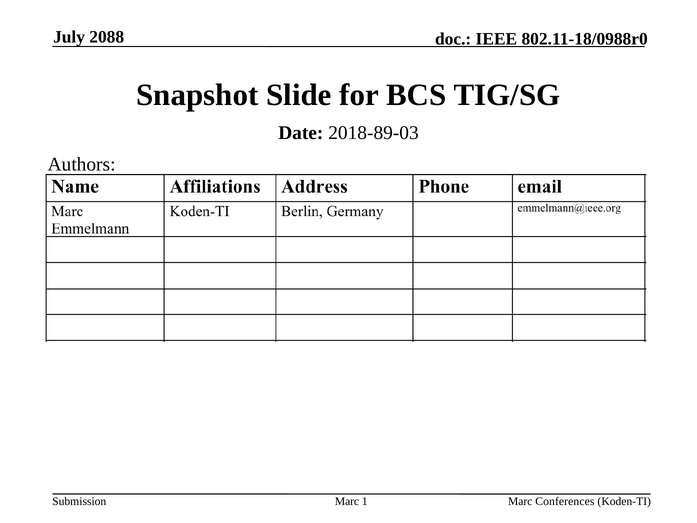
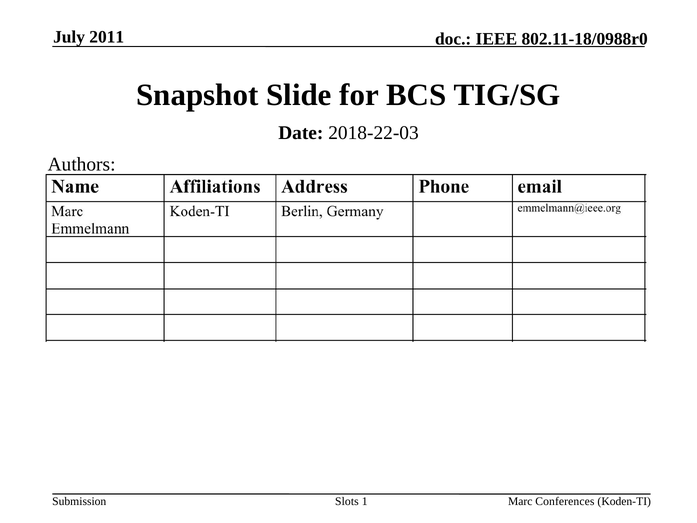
2088: 2088 -> 2011 (107, 37)
2018-89-03: 2018-89-03 -> 2018-22-03 (374, 133)
Marc: Marc -> Slots (347, 501)
